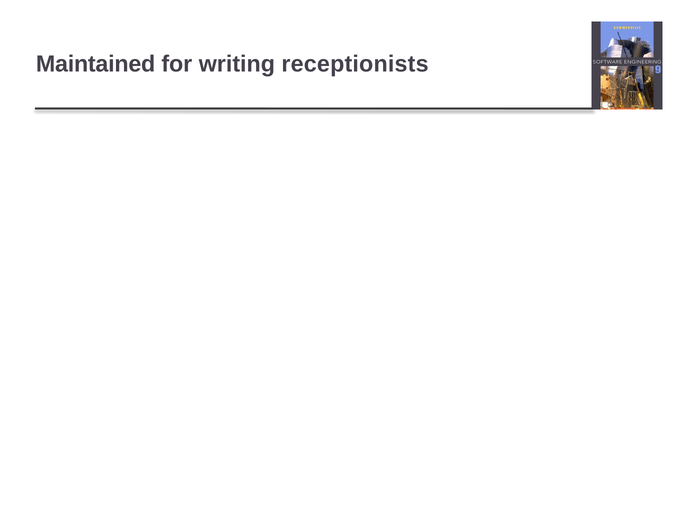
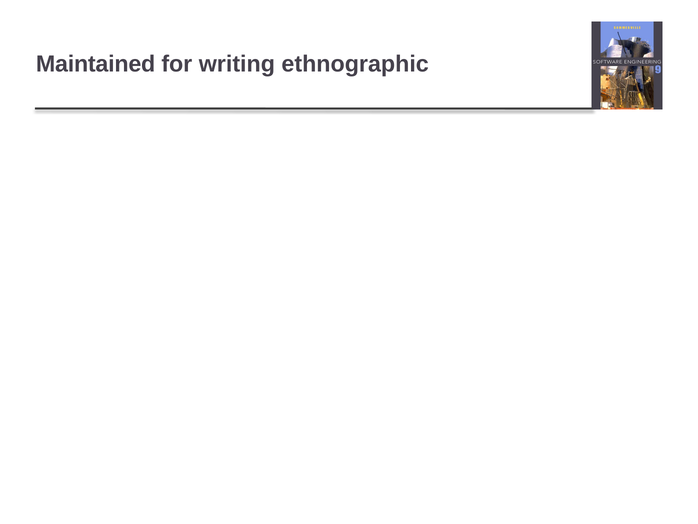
receptionists: receptionists -> ethnographic (355, 64)
